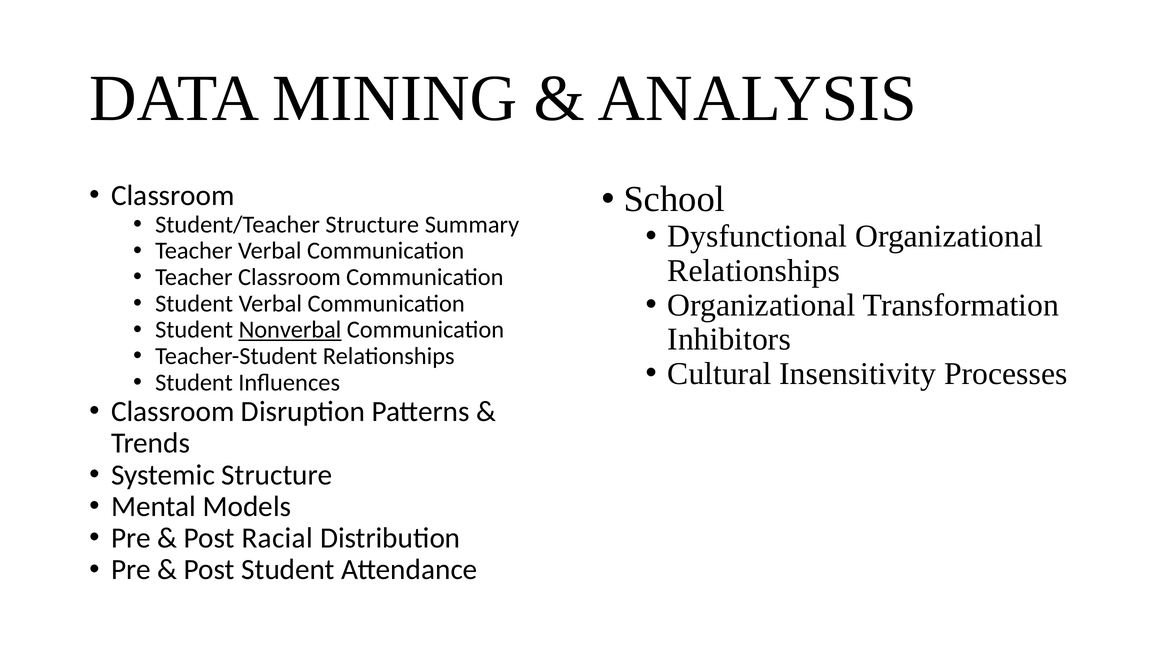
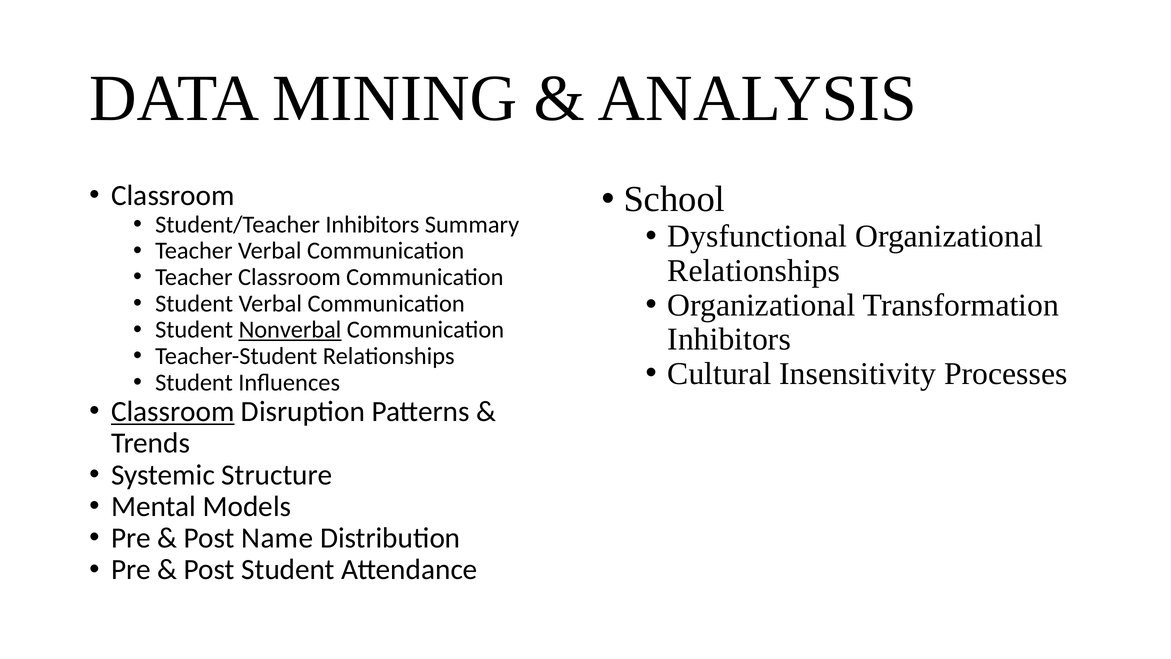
Student/Teacher Structure: Structure -> Inhibitors (372, 224)
Classroom underline: none -> present (173, 411)
Racial: Racial -> Name (277, 538)
